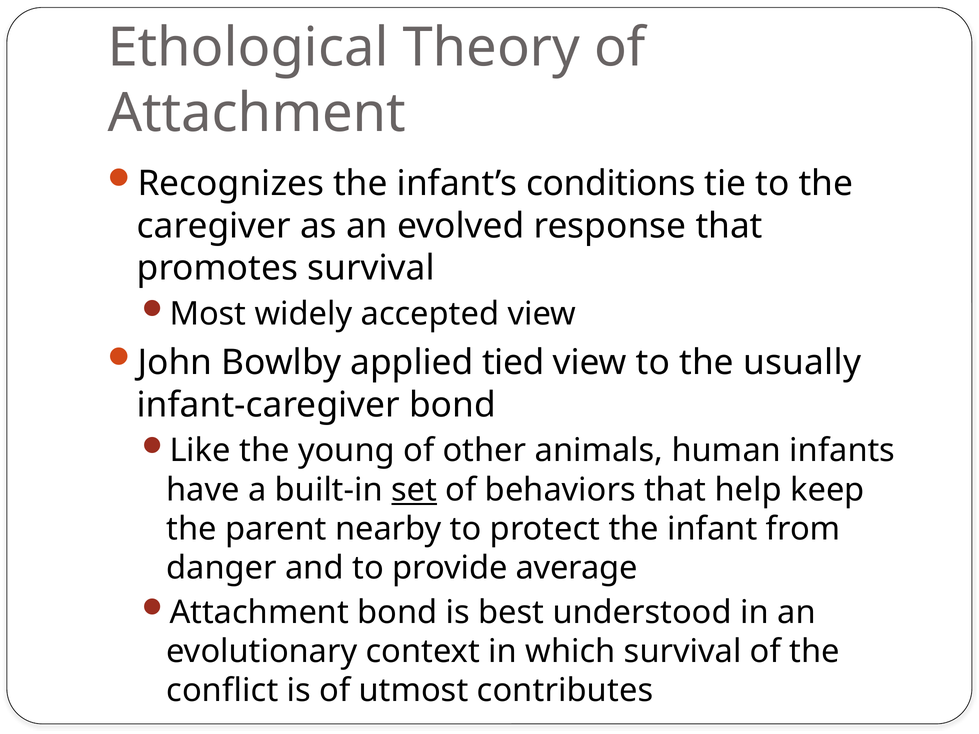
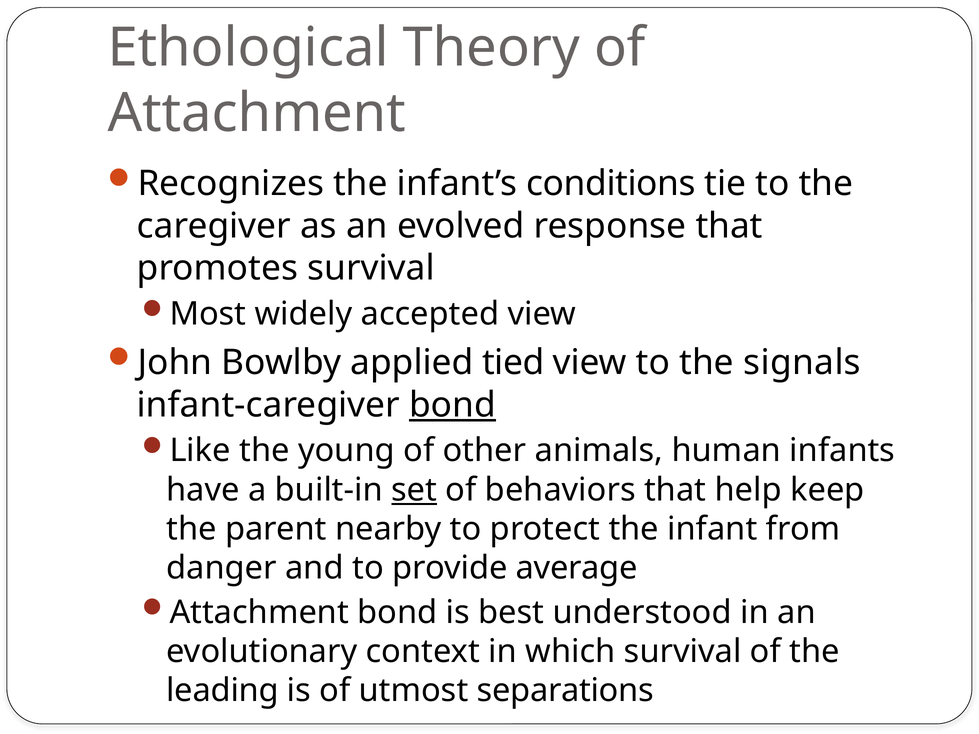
usually: usually -> signals (802, 363)
bond underline: none -> present (452, 405)
conflict: conflict -> leading (222, 691)
contributes: contributes -> separations (565, 691)
